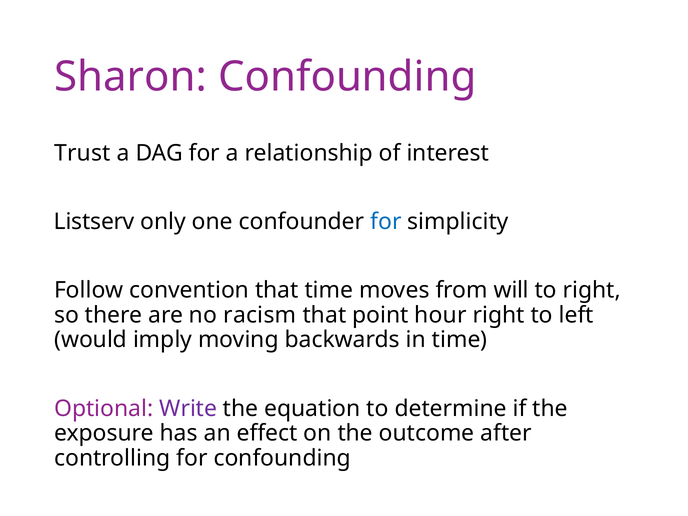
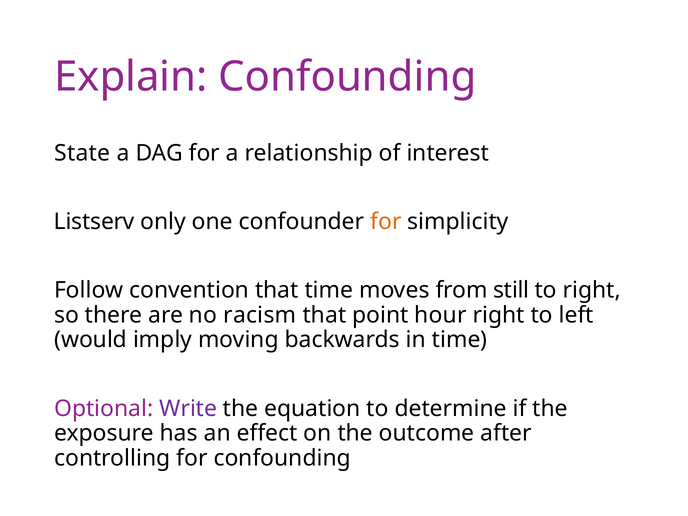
Sharon: Sharon -> Explain (131, 77)
Trust: Trust -> State (82, 153)
for colour: blue -> orange (386, 222)
will: will -> still (511, 290)
